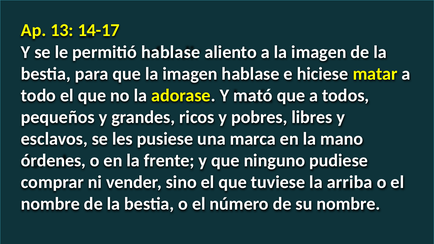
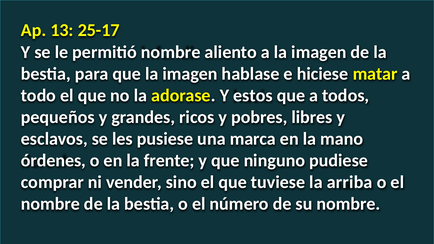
14-17: 14-17 -> 25-17 (99, 30)
permitió hablase: hablase -> nombre (171, 52)
mató: mató -> estos (253, 95)
